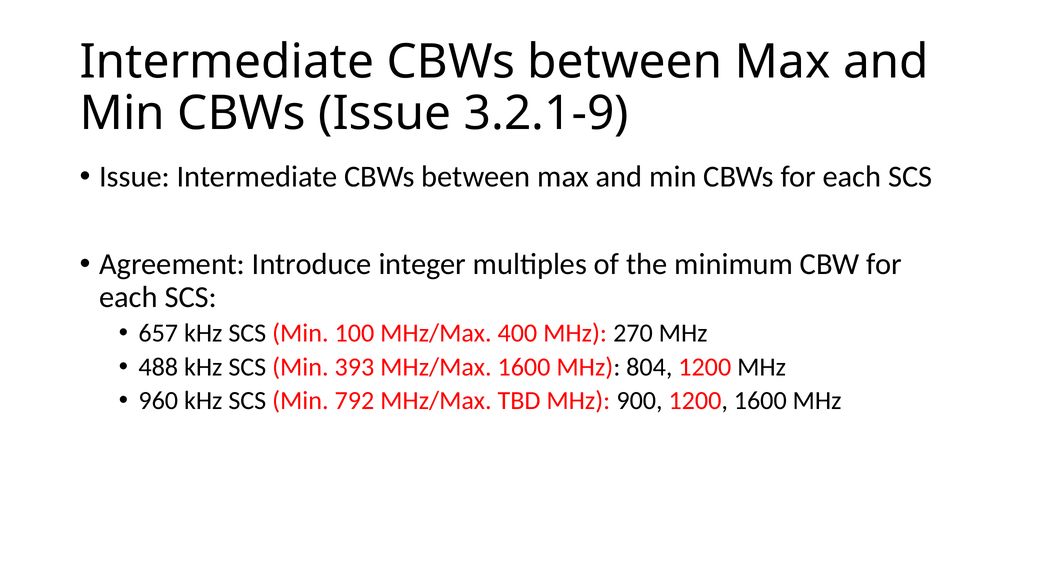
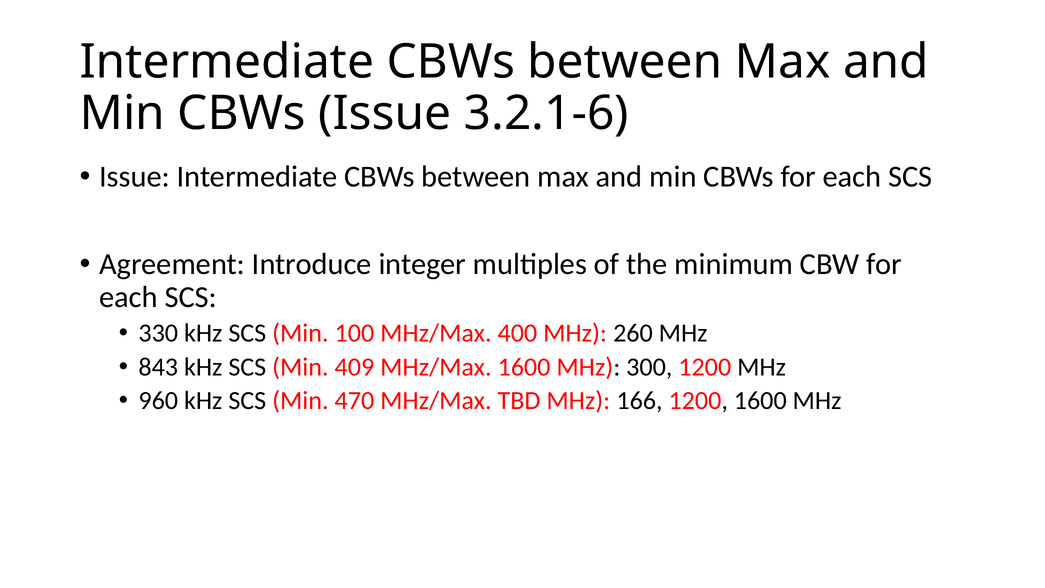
3.2.1-9: 3.2.1-9 -> 3.2.1-6 (546, 114)
657: 657 -> 330 (158, 333)
270: 270 -> 260 (633, 333)
488: 488 -> 843 (158, 367)
393: 393 -> 409 (354, 367)
804: 804 -> 300 (649, 367)
792: 792 -> 470 (354, 401)
900: 900 -> 166 (640, 401)
